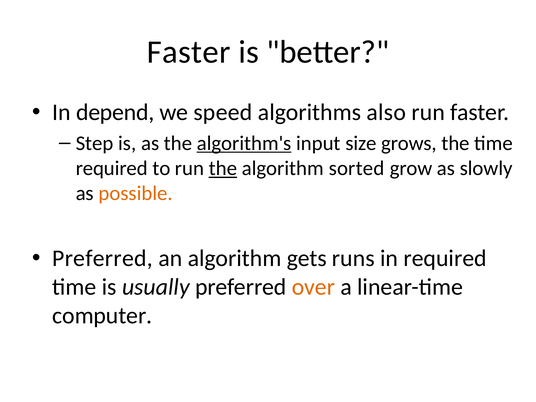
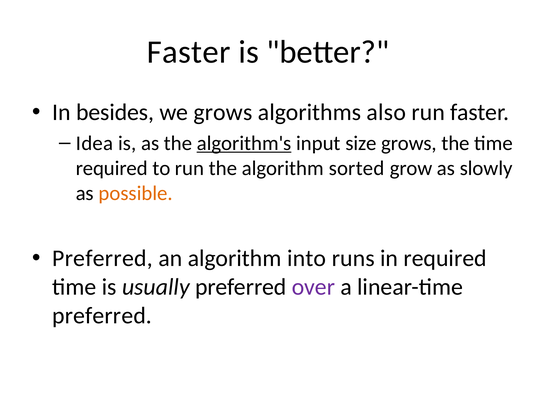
depend: depend -> besides (115, 112)
we speed: speed -> grows (223, 112)
Step: Step -> Idea (95, 143)
the underline: present -> none (223, 168)
gets: gets -> into (307, 258)
over colour: orange -> purple (313, 287)
computer: computer -> preferred (102, 316)
